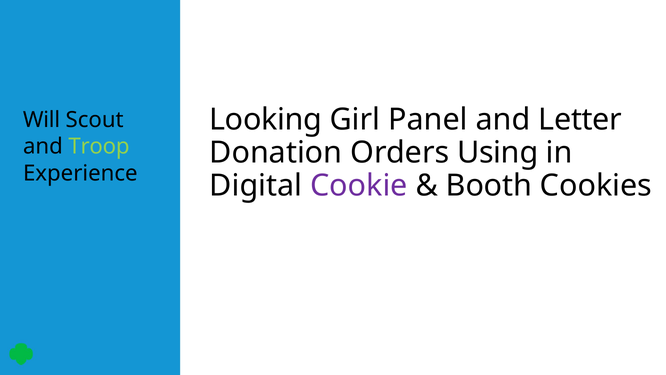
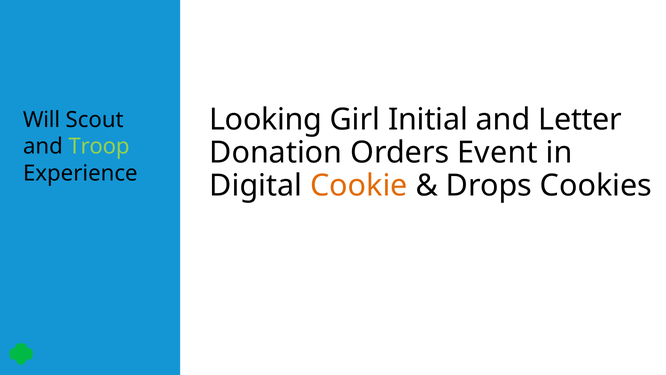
Panel: Panel -> Initial (428, 119)
Using: Using -> Event (497, 152)
Cookie colour: purple -> orange (359, 185)
Booth: Booth -> Drops (489, 185)
